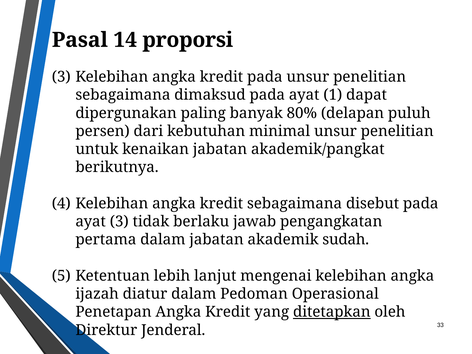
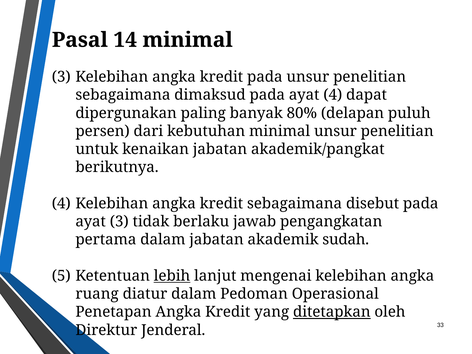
14 proporsi: proporsi -> minimal (188, 40)
ayat 1: 1 -> 4 (333, 95)
lebih underline: none -> present (172, 276)
ijazah: ijazah -> ruang (97, 294)
